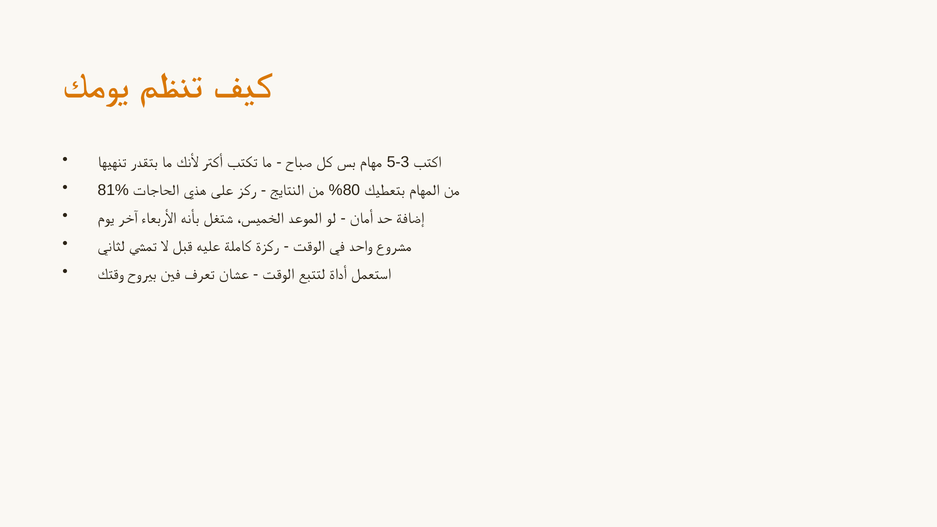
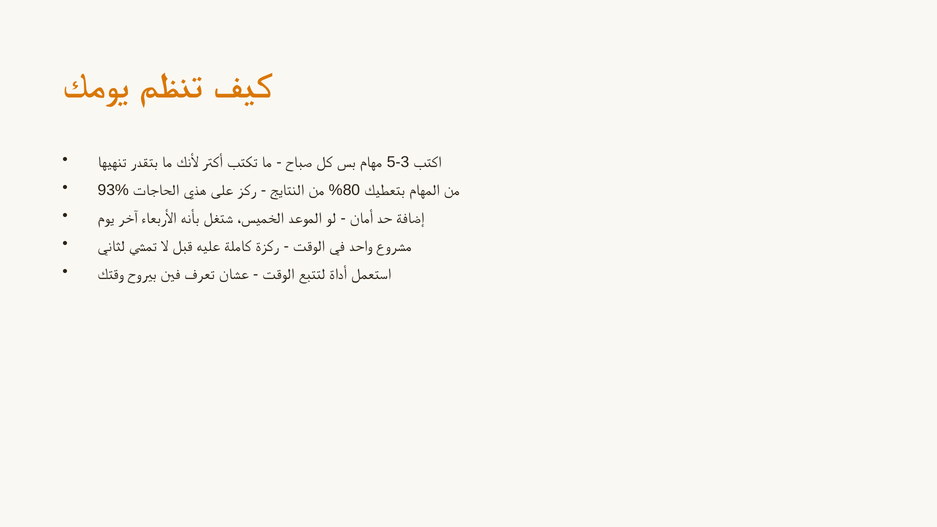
81%: 81% -> 93% (113, 190)
